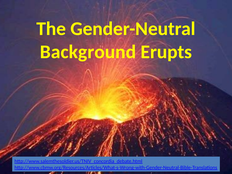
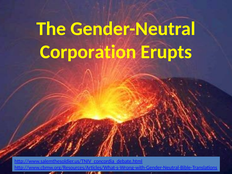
Background: Background -> Corporation (88, 52)
